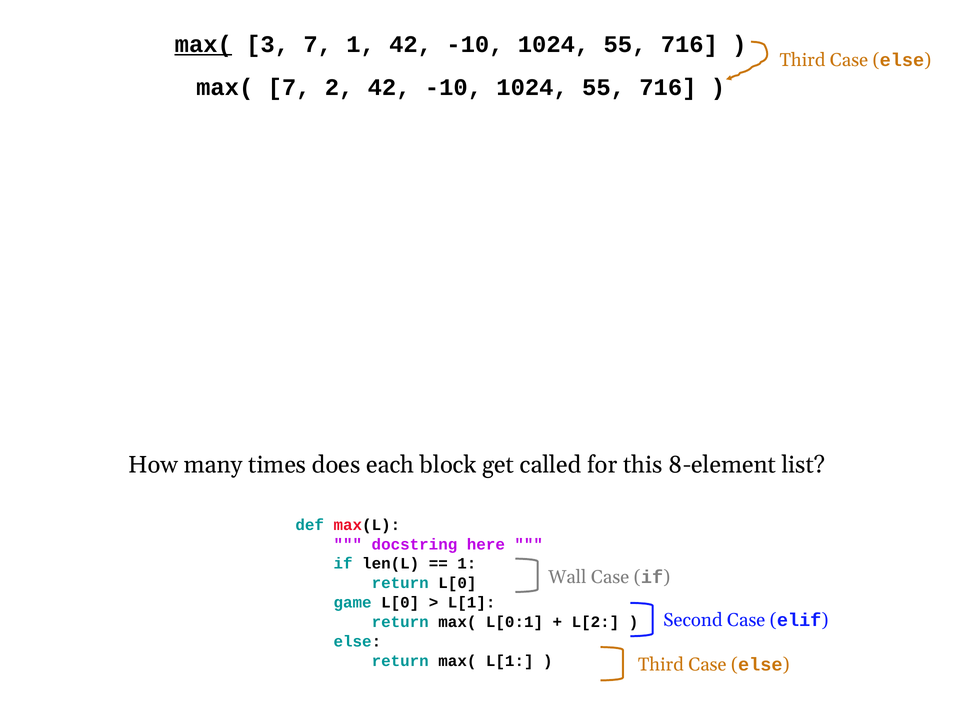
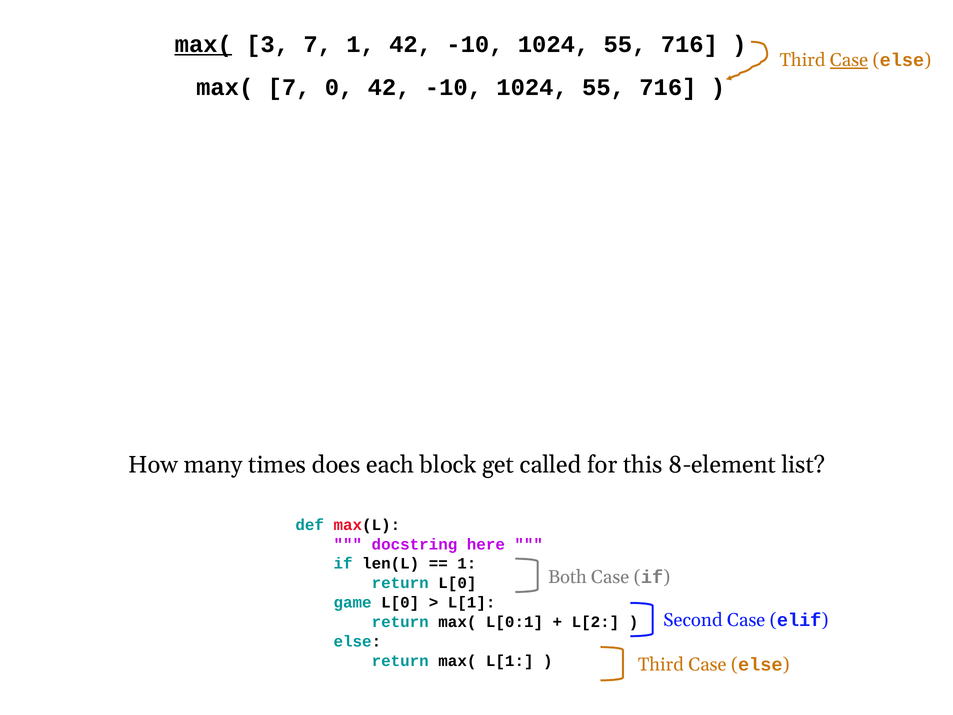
Case underline: none -> present (849, 60)
2: 2 -> 0 (339, 87)
Wall: Wall -> Both (568, 577)
